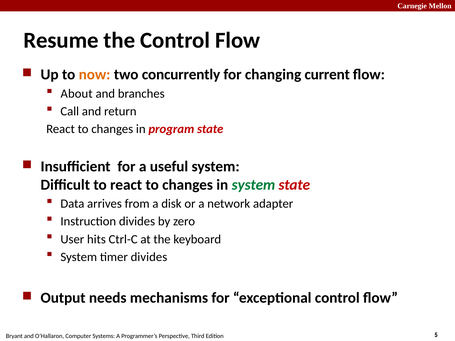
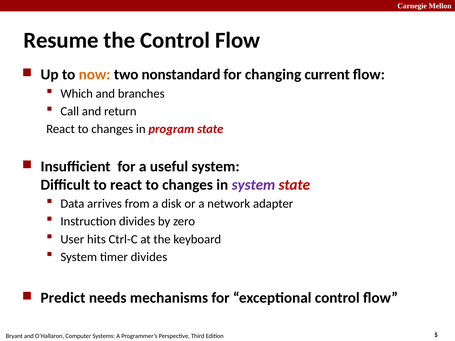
concurrently: concurrently -> nonstandard (181, 75)
About: About -> Which (77, 94)
system colour: green -> purple (254, 185)
Output: Output -> Predict (63, 298)
